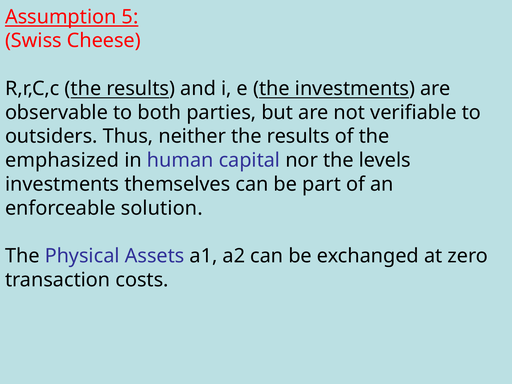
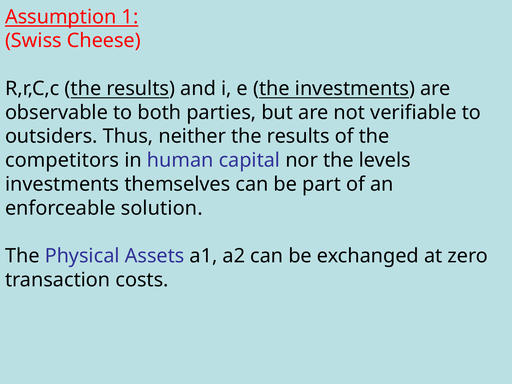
5: 5 -> 1 (130, 17)
emphasized: emphasized -> competitors (62, 160)
